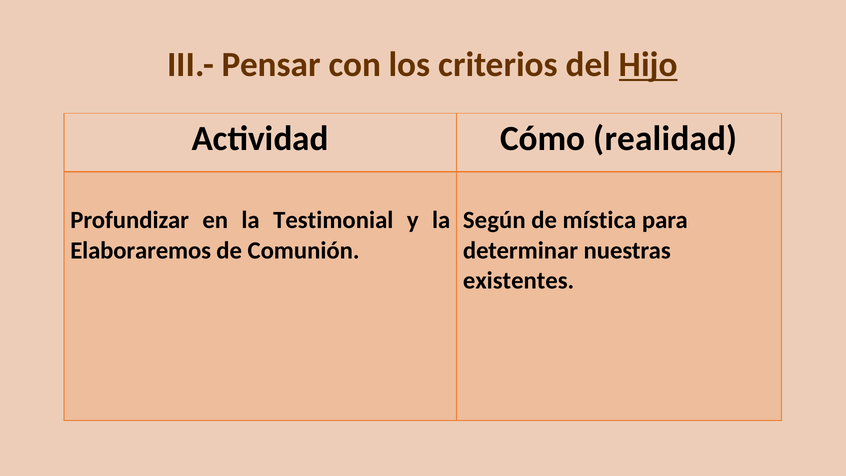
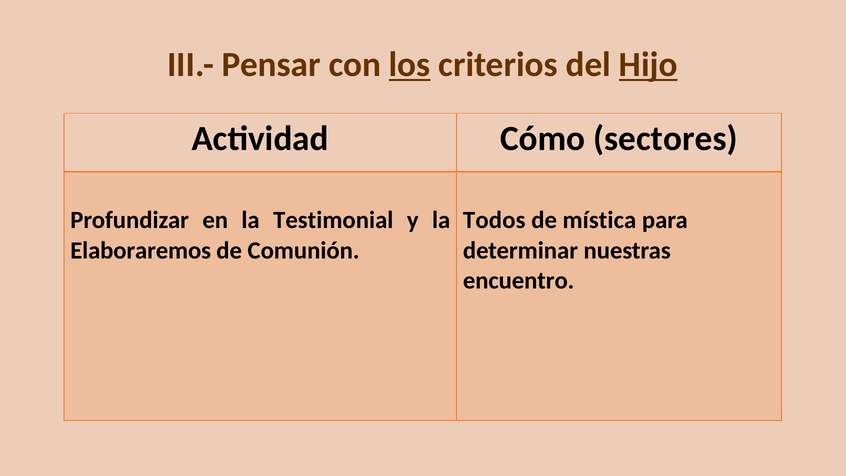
los underline: none -> present (410, 65)
realidad: realidad -> sectores (665, 138)
Según: Según -> Todos (494, 220)
existentes: existentes -> encuentro (519, 281)
